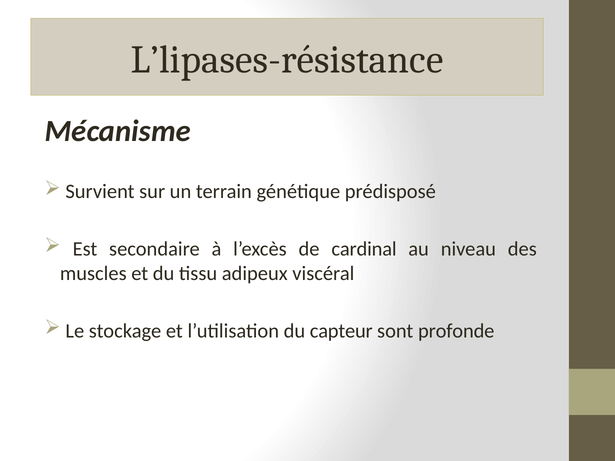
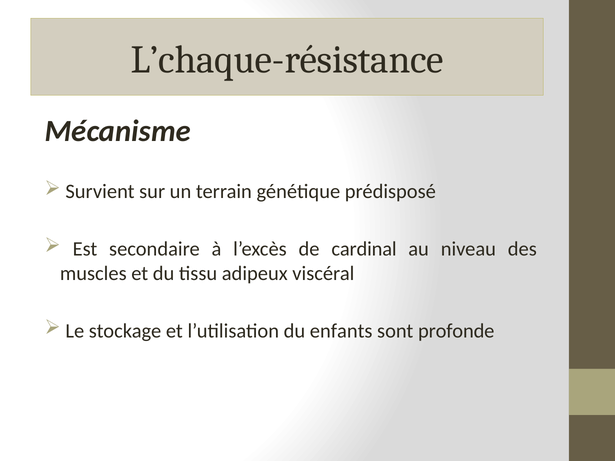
L’lipases-résistance: L’lipases-résistance -> L’chaque-résistance (287, 60)
capteur: capteur -> enfants (341, 331)
